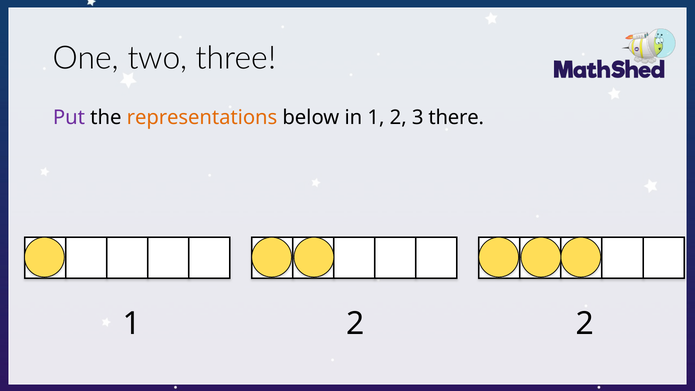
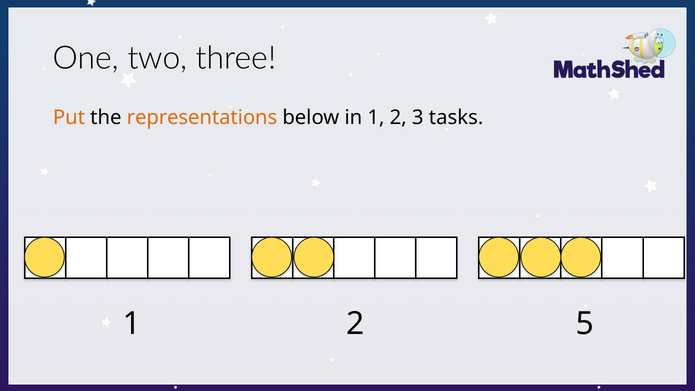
Put colour: purple -> orange (69, 118)
there: there -> tasks (456, 118)
2 2: 2 -> 5 (585, 324)
